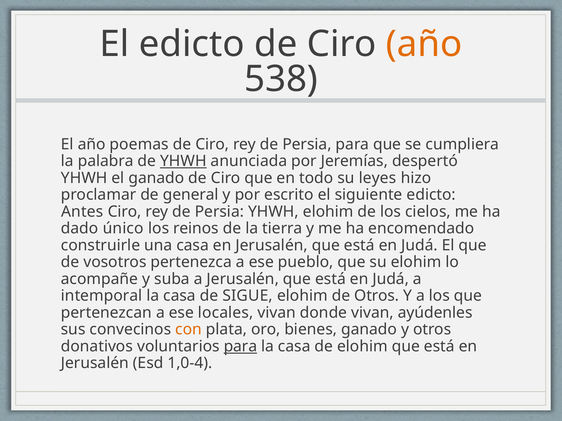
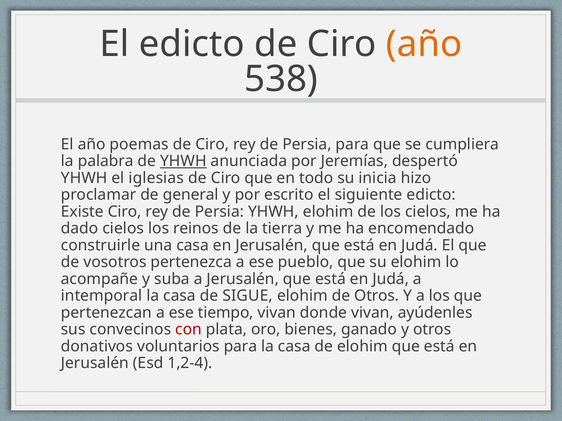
el ganado: ganado -> iglesias (156, 178)
leyes: leyes -> inicia (378, 178)
Antes: Antes -> Existe (82, 212)
dado único: único -> cielos (123, 229)
locales: locales -> tiempo (226, 313)
con colour: orange -> red (189, 330)
para underline: present -> none (240, 347)
1,0-4: 1,0-4 -> 1,2-4 (190, 364)
